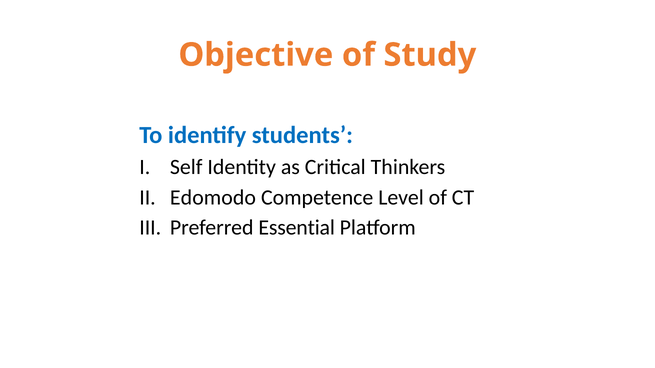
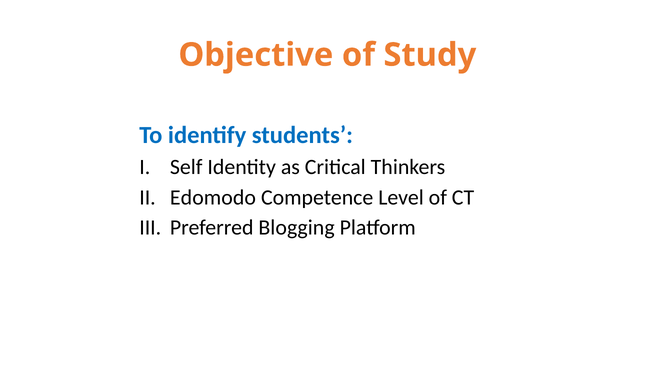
Essential: Essential -> Blogging (297, 228)
